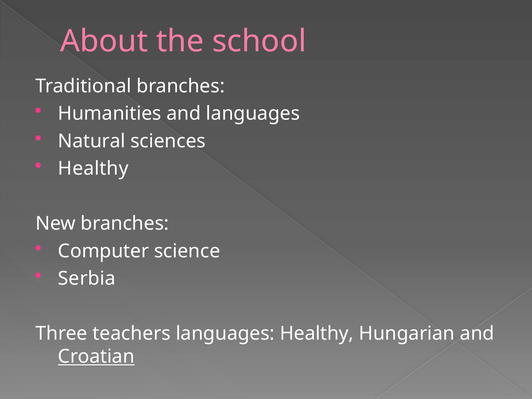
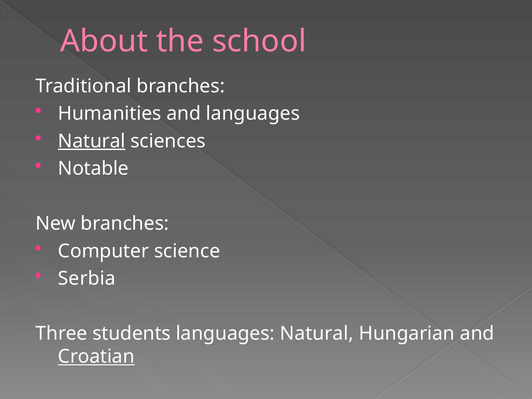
Natural underline: none -> present (92, 141)
Healthy: Healthy -> Notable (93, 169)
teachers: teachers -> students (132, 333)
languages Healthy: Healthy -> Natural (317, 333)
